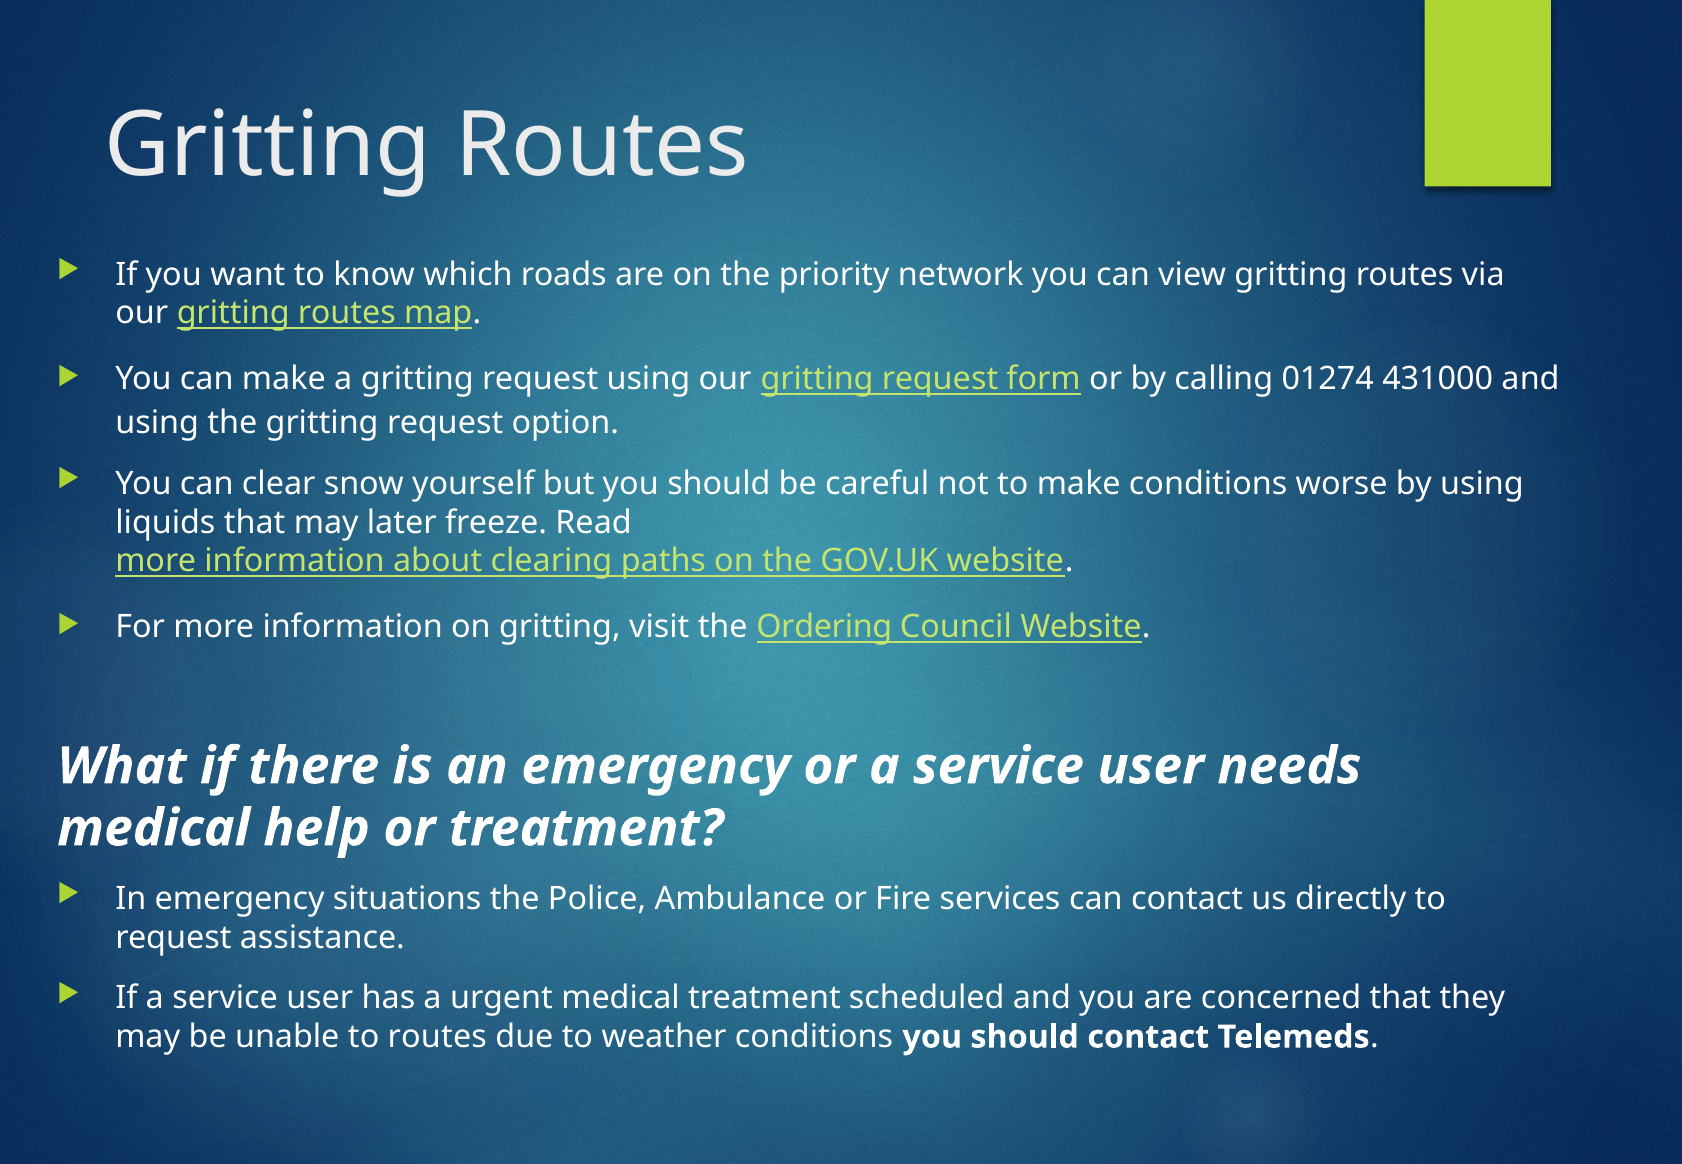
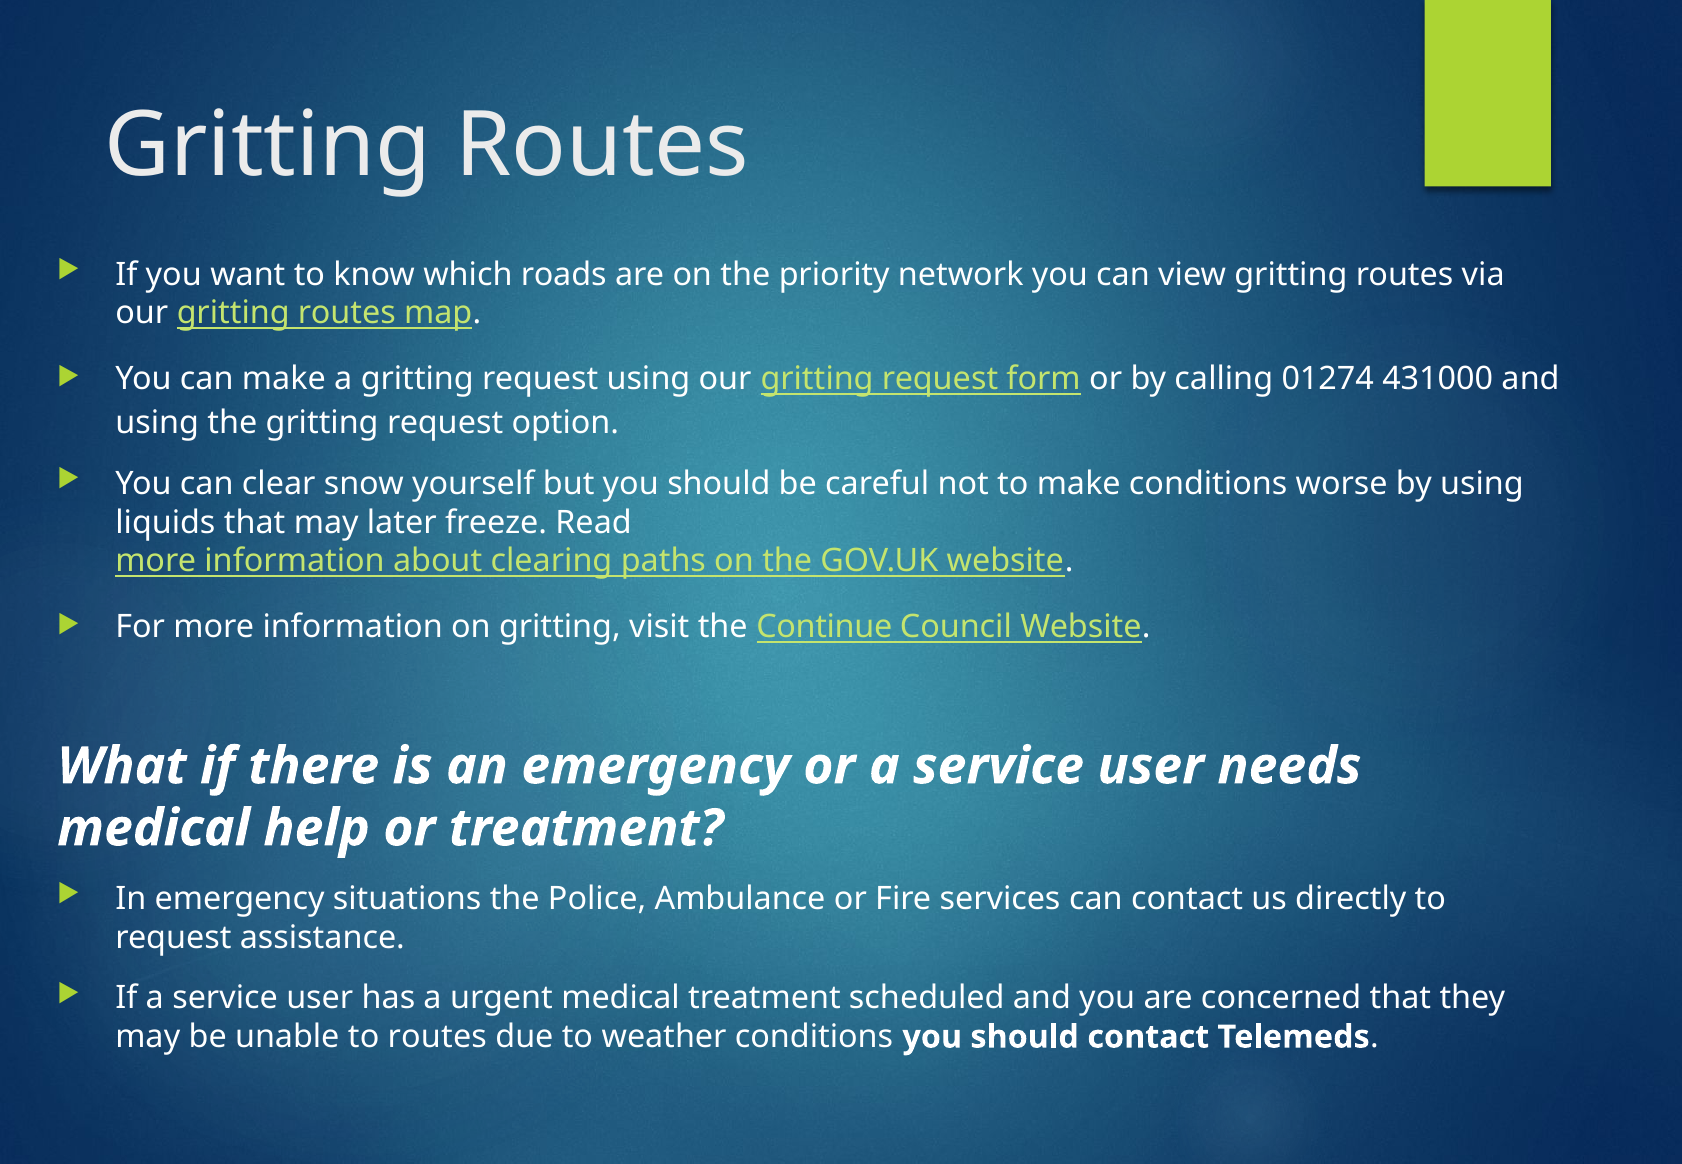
Ordering: Ordering -> Continue (824, 627)
